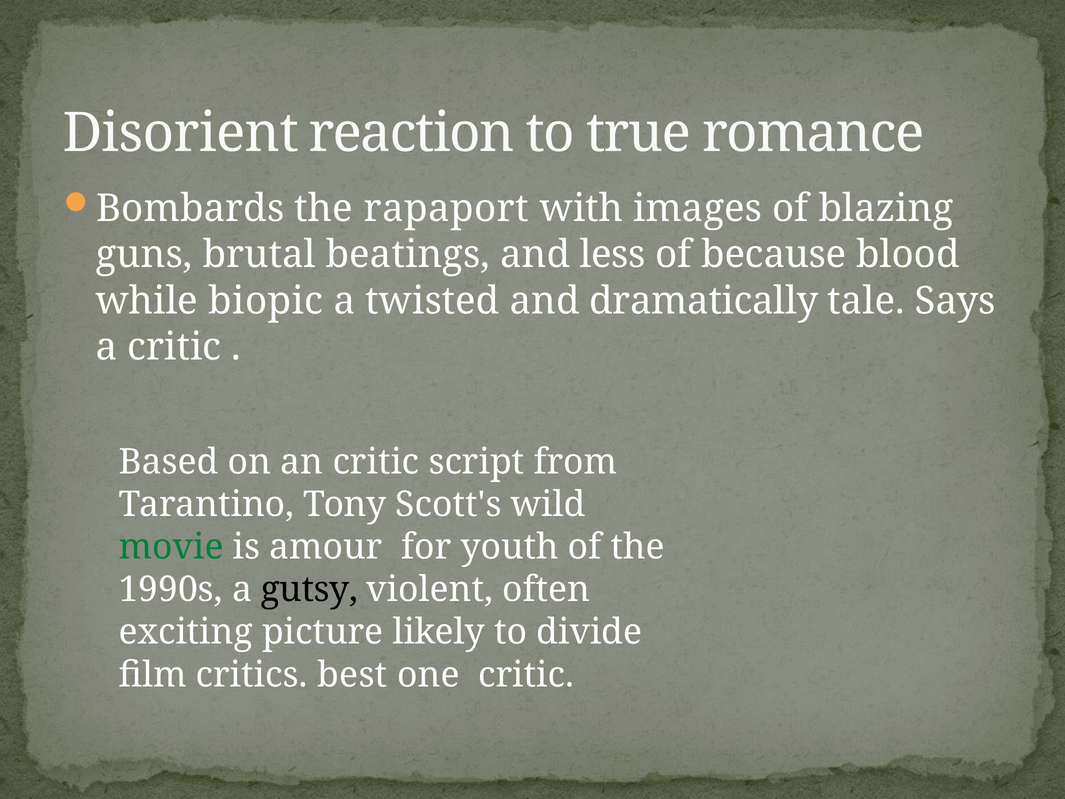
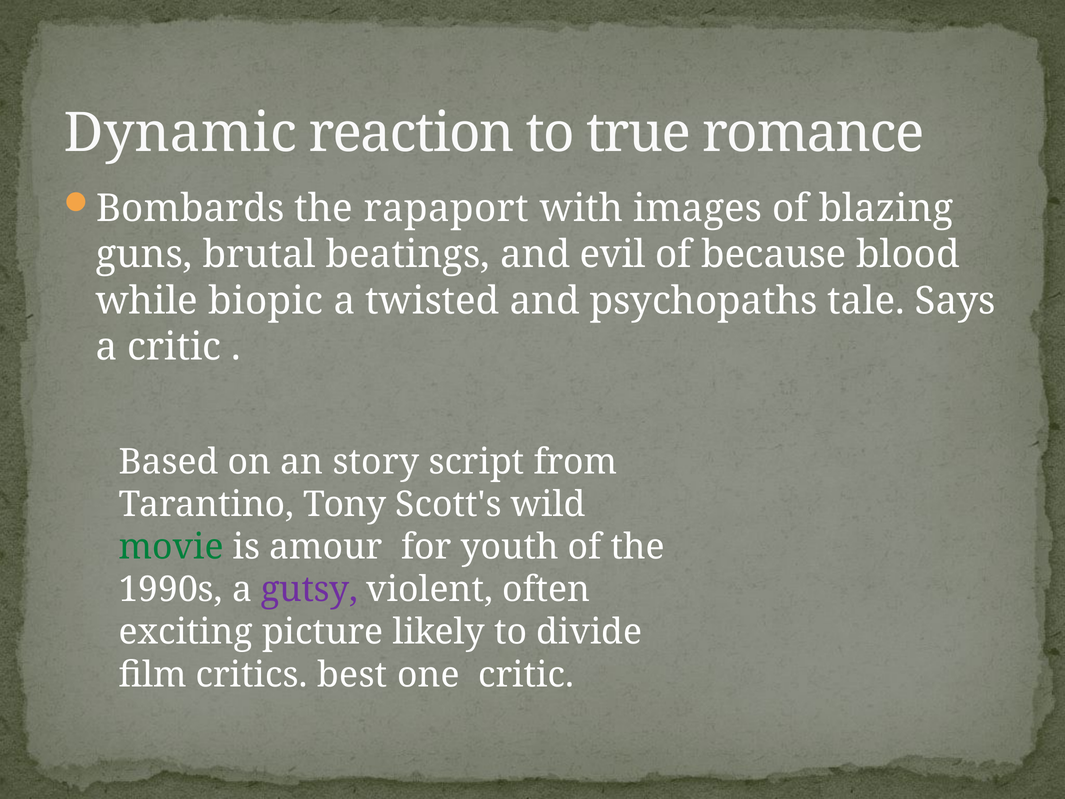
Disorient: Disorient -> Dynamic (180, 133)
less: less -> evil (613, 255)
dramatically: dramatically -> psychopaths (704, 301)
an critic: critic -> story (376, 462)
gutsy colour: black -> purple (309, 589)
